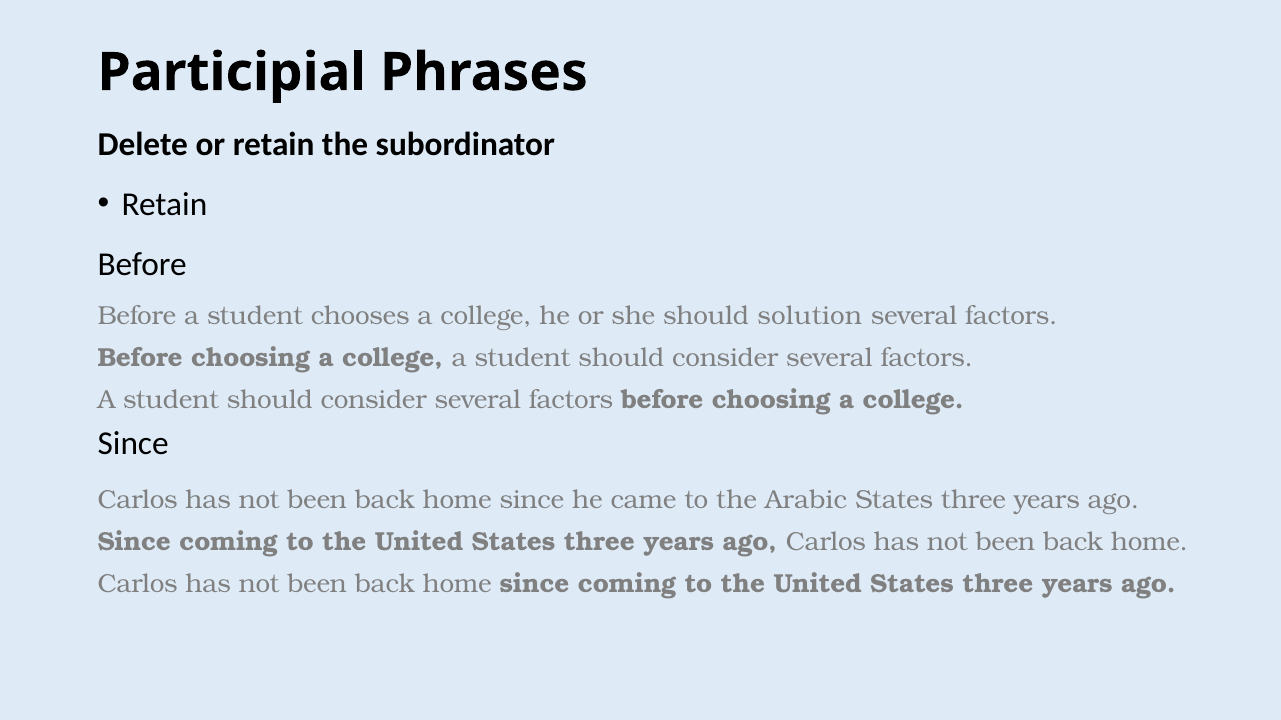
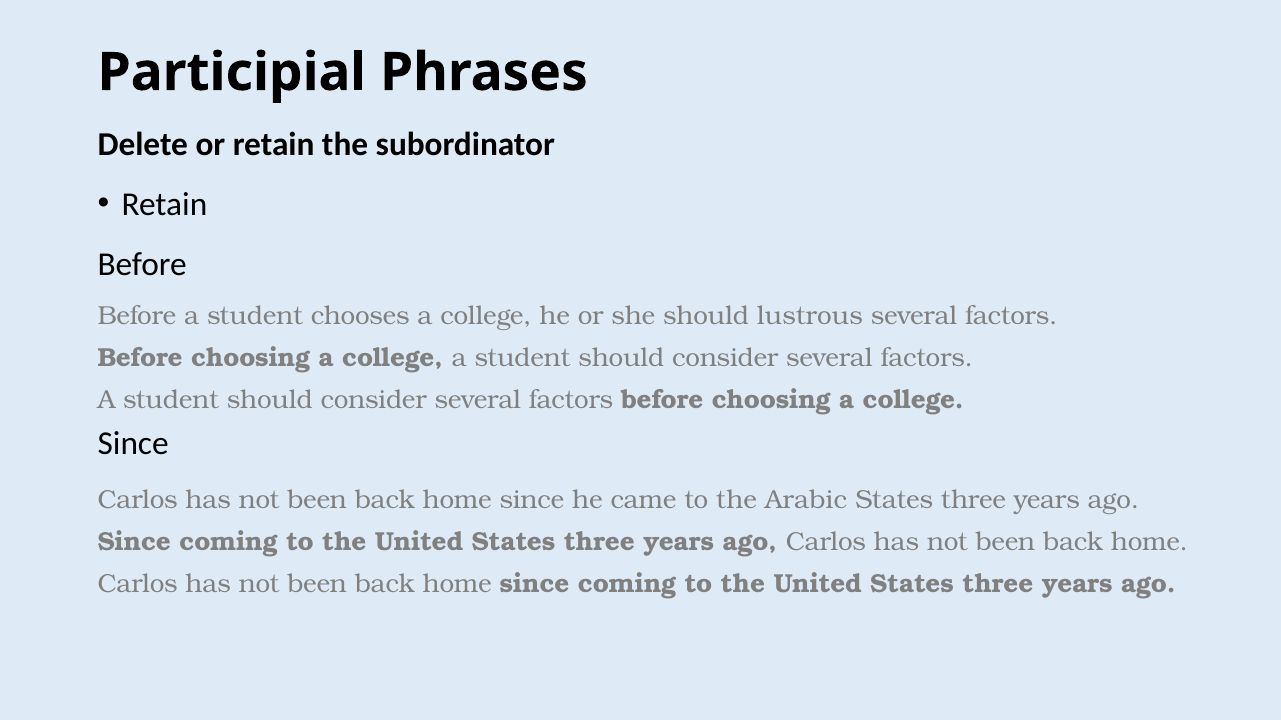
solution: solution -> lustrous (810, 316)
